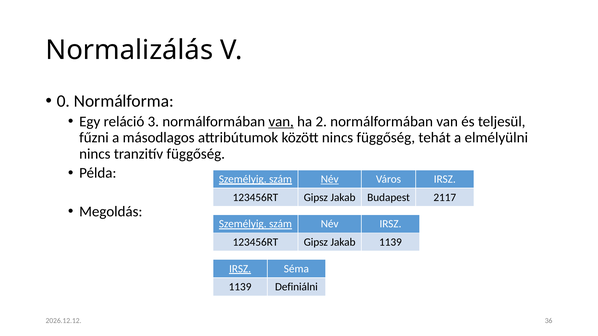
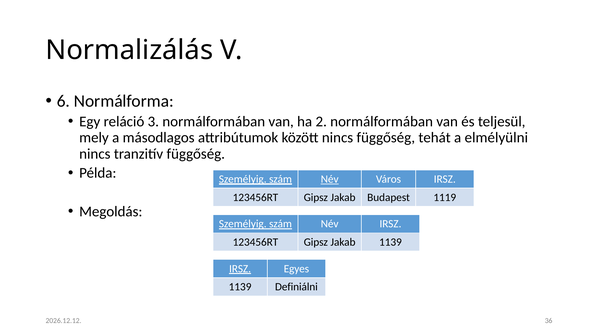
0: 0 -> 6 (63, 101)
van underline: present -> none (281, 122)
fűzni: fűzni -> mely (94, 138)
2117: 2117 -> 1119 (445, 198)
Séma: Séma -> Egyes (296, 269)
